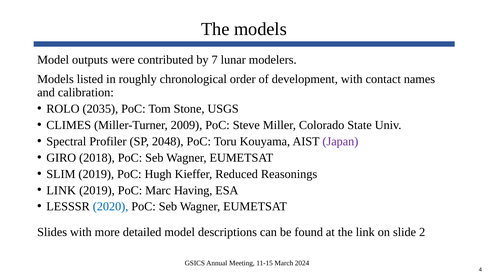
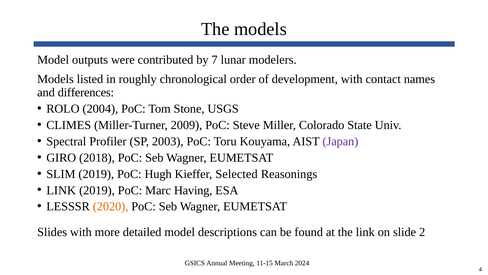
calibration: calibration -> differences (86, 92)
2035: 2035 -> 2004 (100, 109)
2048: 2048 -> 2003 (168, 141)
Reduced: Reduced -> Selected (237, 174)
2020 colour: blue -> orange (111, 206)
